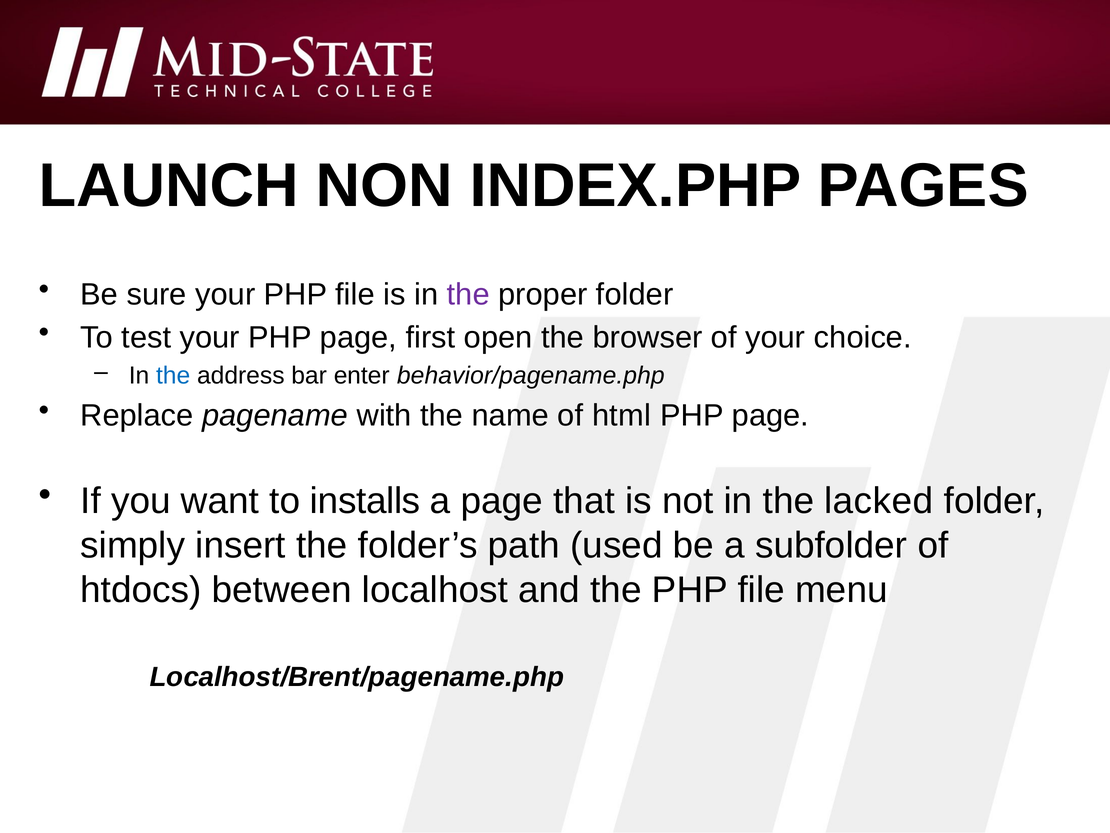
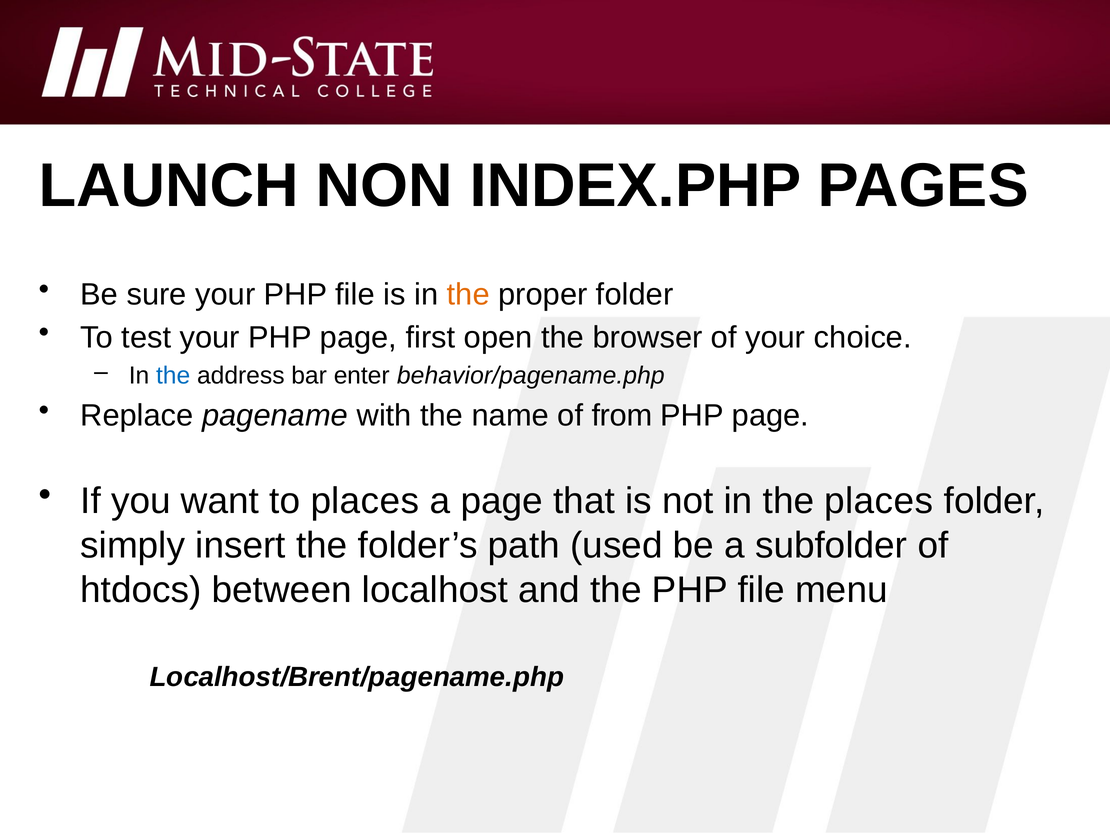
the colour: purple -> orange (468, 294)
html: html -> from (622, 415)
to installs: installs -> places (365, 501)
the lacked: lacked -> places (879, 501)
